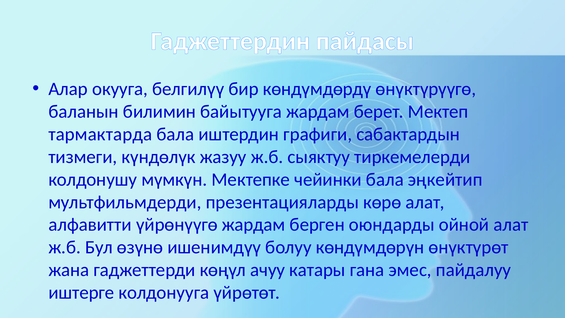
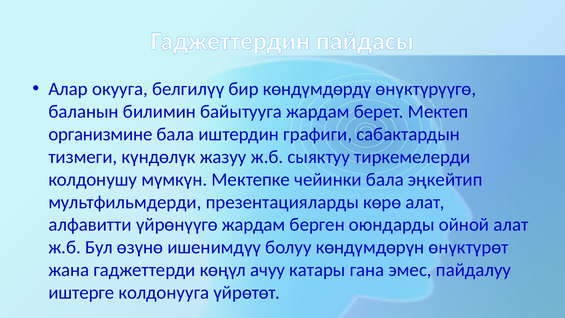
тармактарда: тармактарда -> организмине (100, 134)
